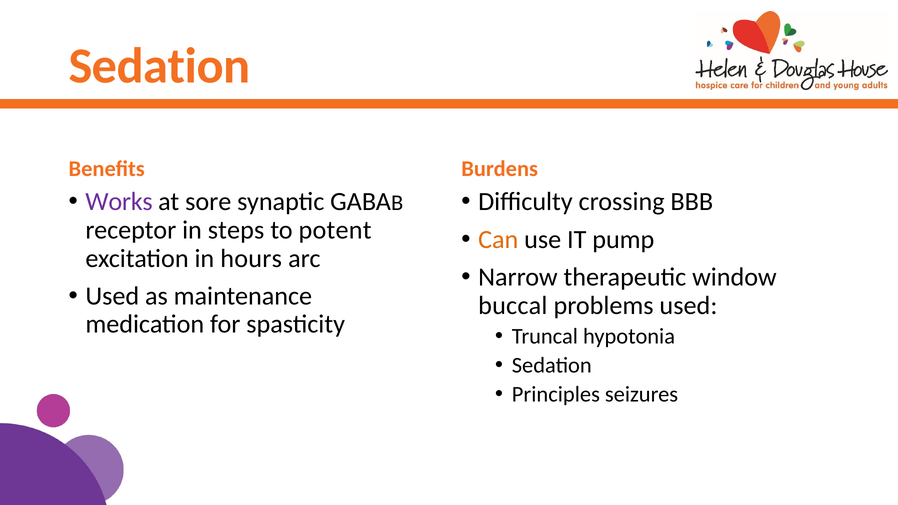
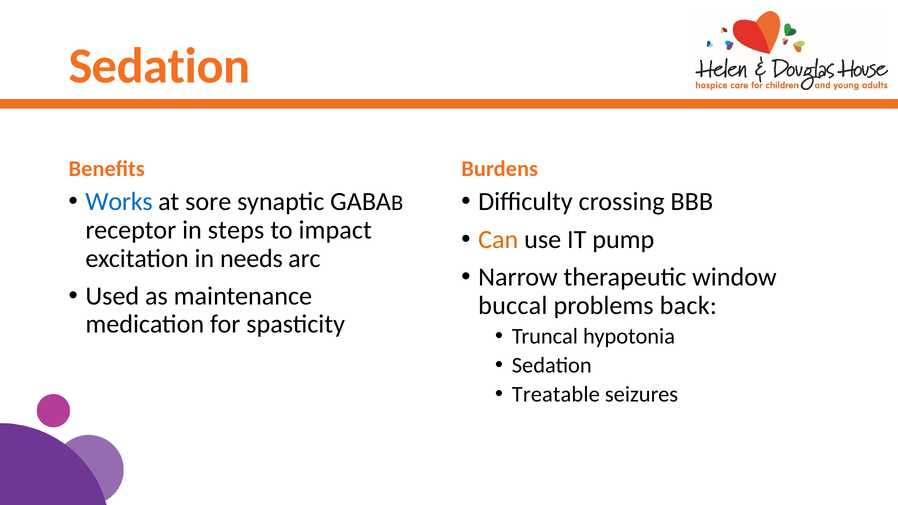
Works colour: purple -> blue (119, 202)
potent: potent -> impact (335, 230)
hours: hours -> needs (251, 258)
problems used: used -> back (688, 305)
Principles: Principles -> Treatable (556, 394)
